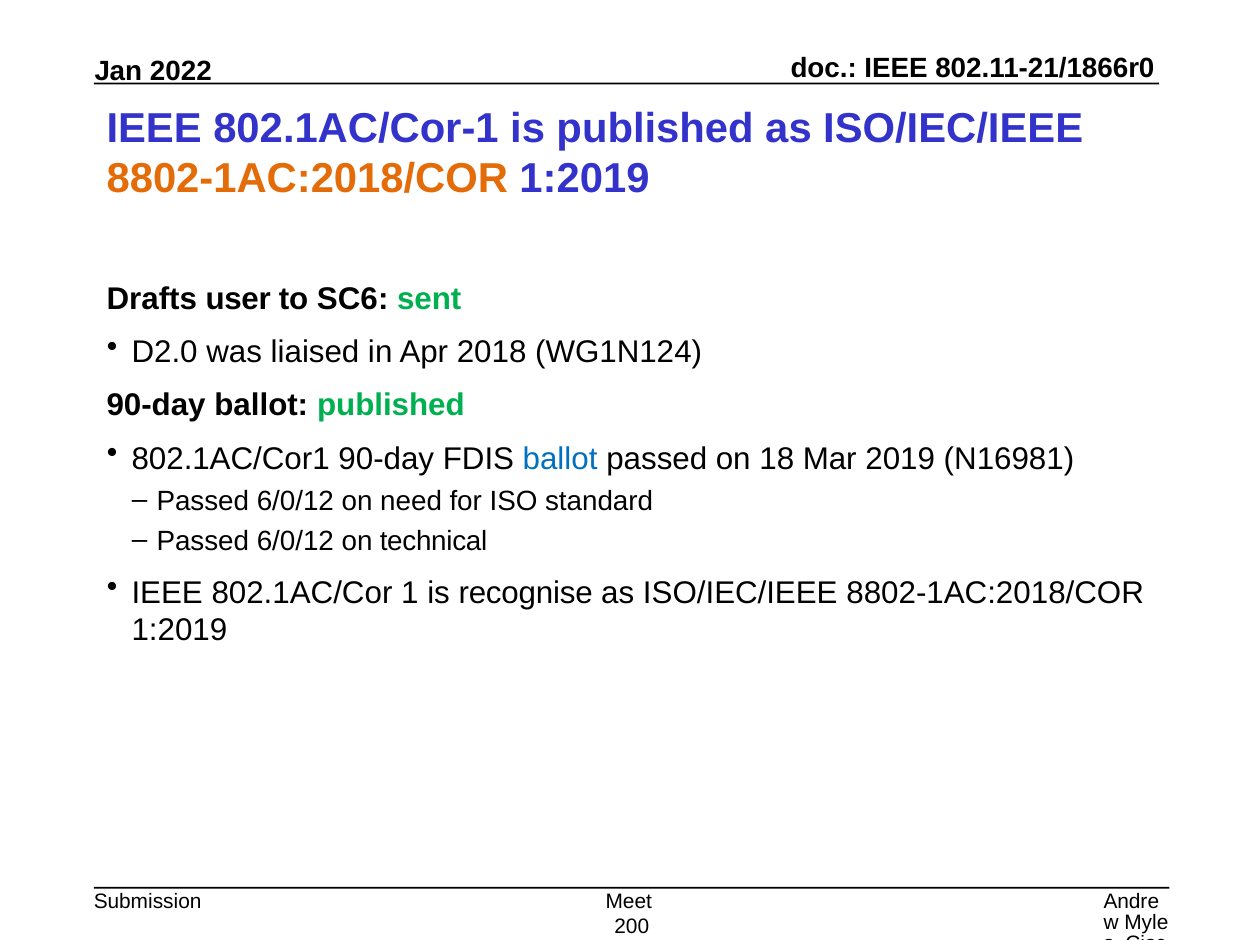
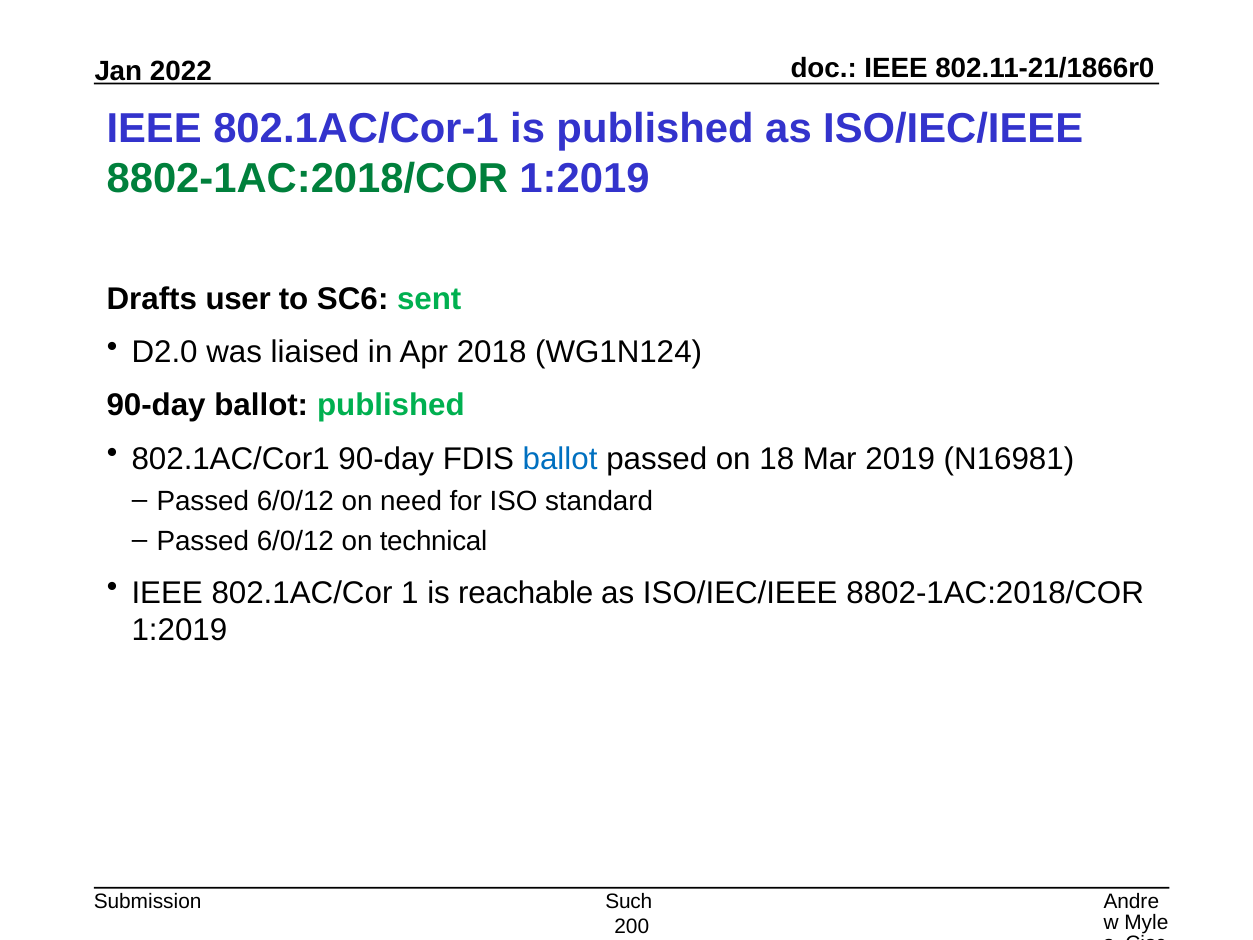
8802-1AC:2018/COR colour: orange -> green (307, 178)
recognise: recognise -> reachable (526, 593)
Meet: Meet -> Such (629, 901)
